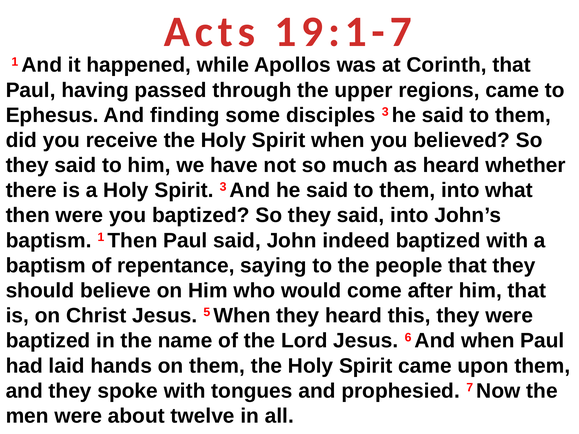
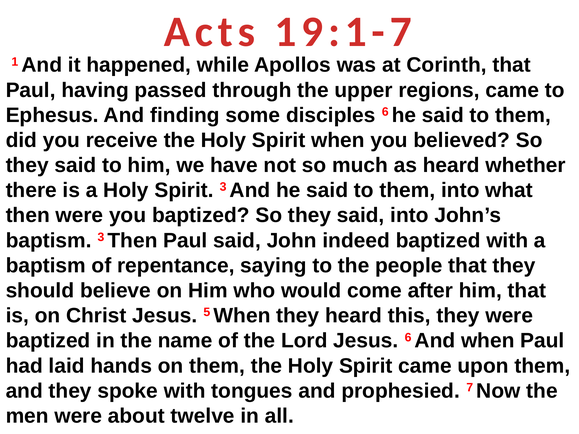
disciples 3: 3 -> 6 (385, 112)
baptism 1: 1 -> 3 (101, 237)
